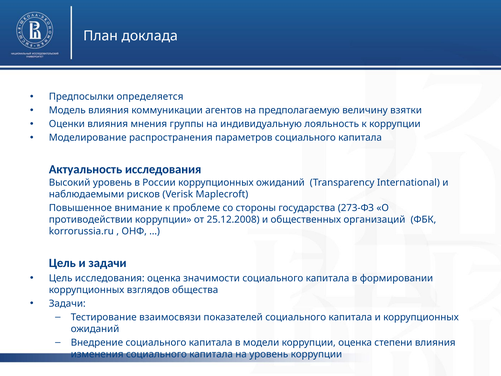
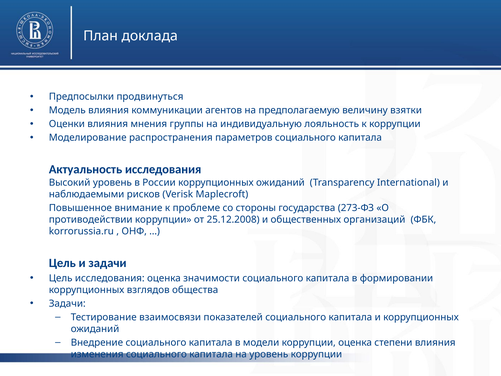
определяется: определяется -> продвинуться (150, 97)
